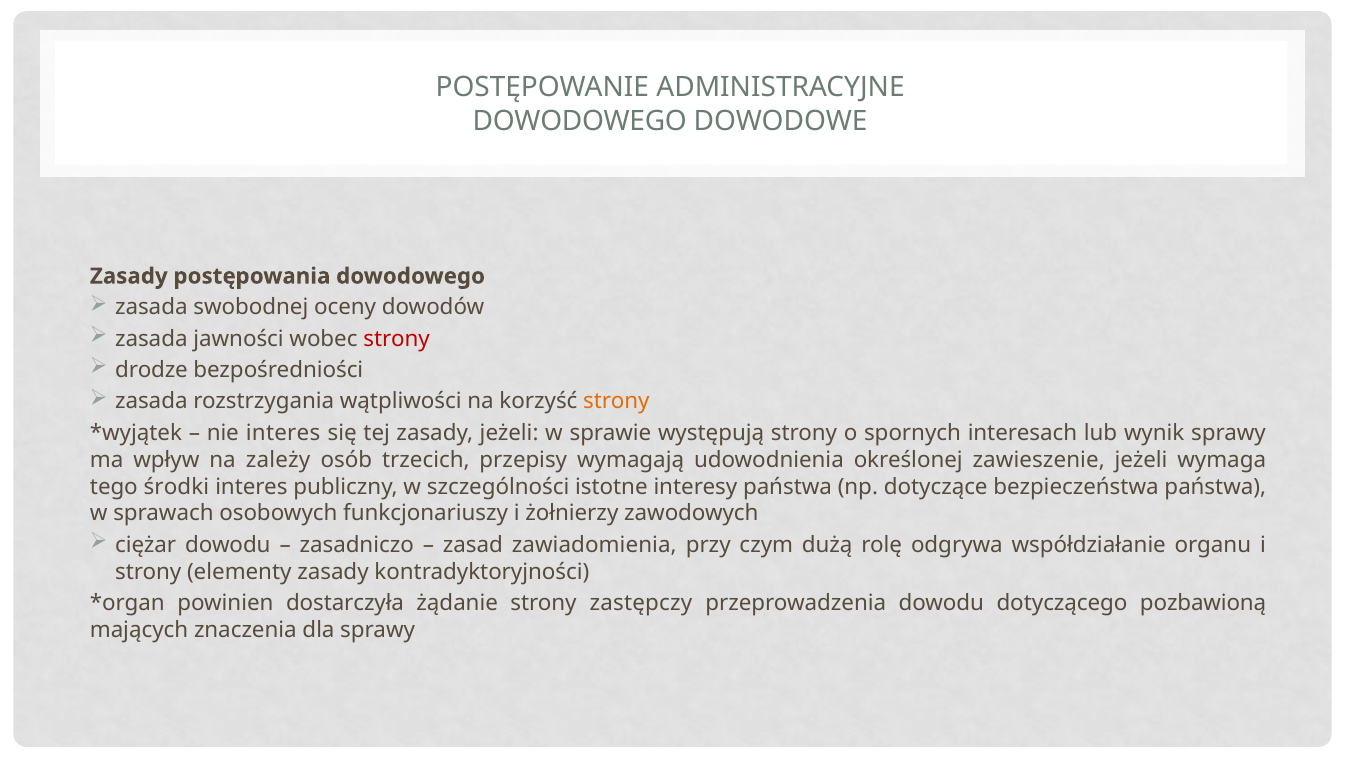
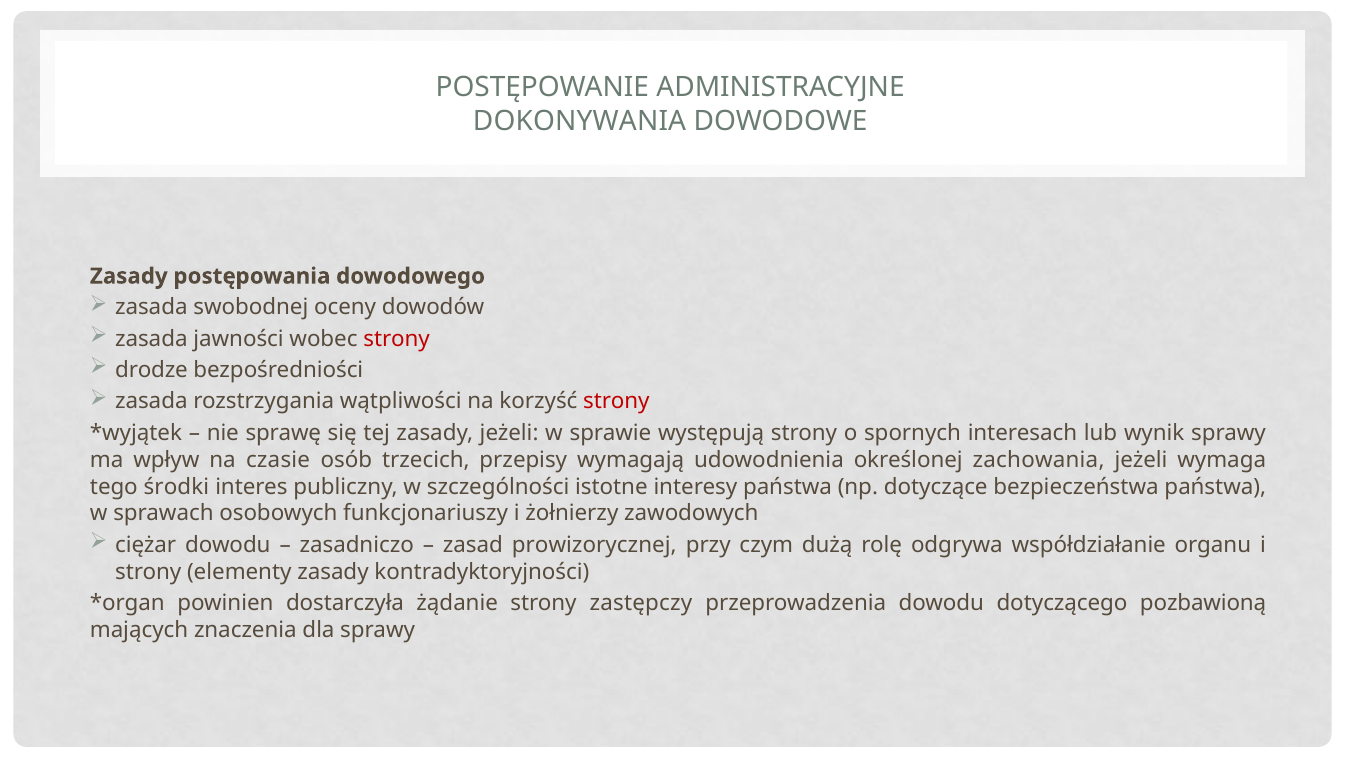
DOWODOWEGO: DOWODOWEGO -> DOKONYWANIA (580, 121)
strony colour: orange -> red (616, 401)
nie interes: interes -> sprawę (283, 433)
zależy: zależy -> czasie (278, 460)
zawieszenie: zawieszenie -> zachowania (1039, 460)
zawiadomienia: zawiadomienia -> prowizorycznej (594, 545)
